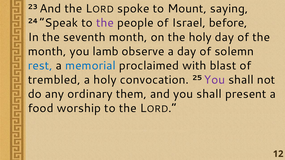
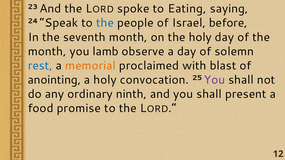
Mount: Mount -> Eating (187, 9)
the colour: purple -> blue (105, 23)
memorial colour: blue -> orange (90, 66)
trembled: trembled -> anointing (54, 80)
them: them -> ninth (131, 94)
worship: worship -> promise (79, 108)
